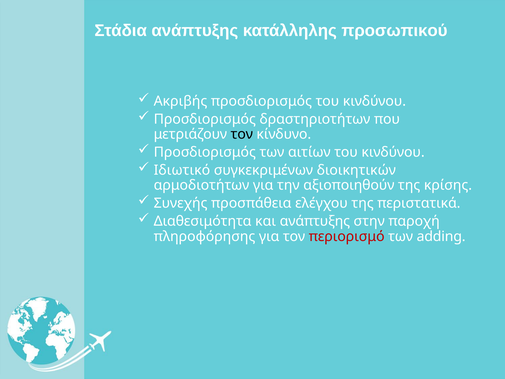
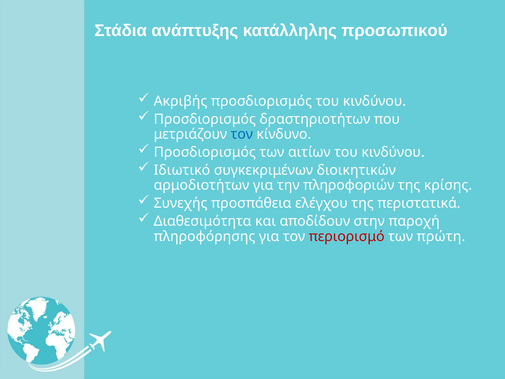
τον colour: black -> blue (242, 134)
αξιοποιηθούν: αξιοποιηθούν -> πληροφοριών (349, 185)
και ανάπτυξης: ανάπτυξης -> αποδίδουν (315, 221)
adding: adding -> πρώτη (441, 236)
